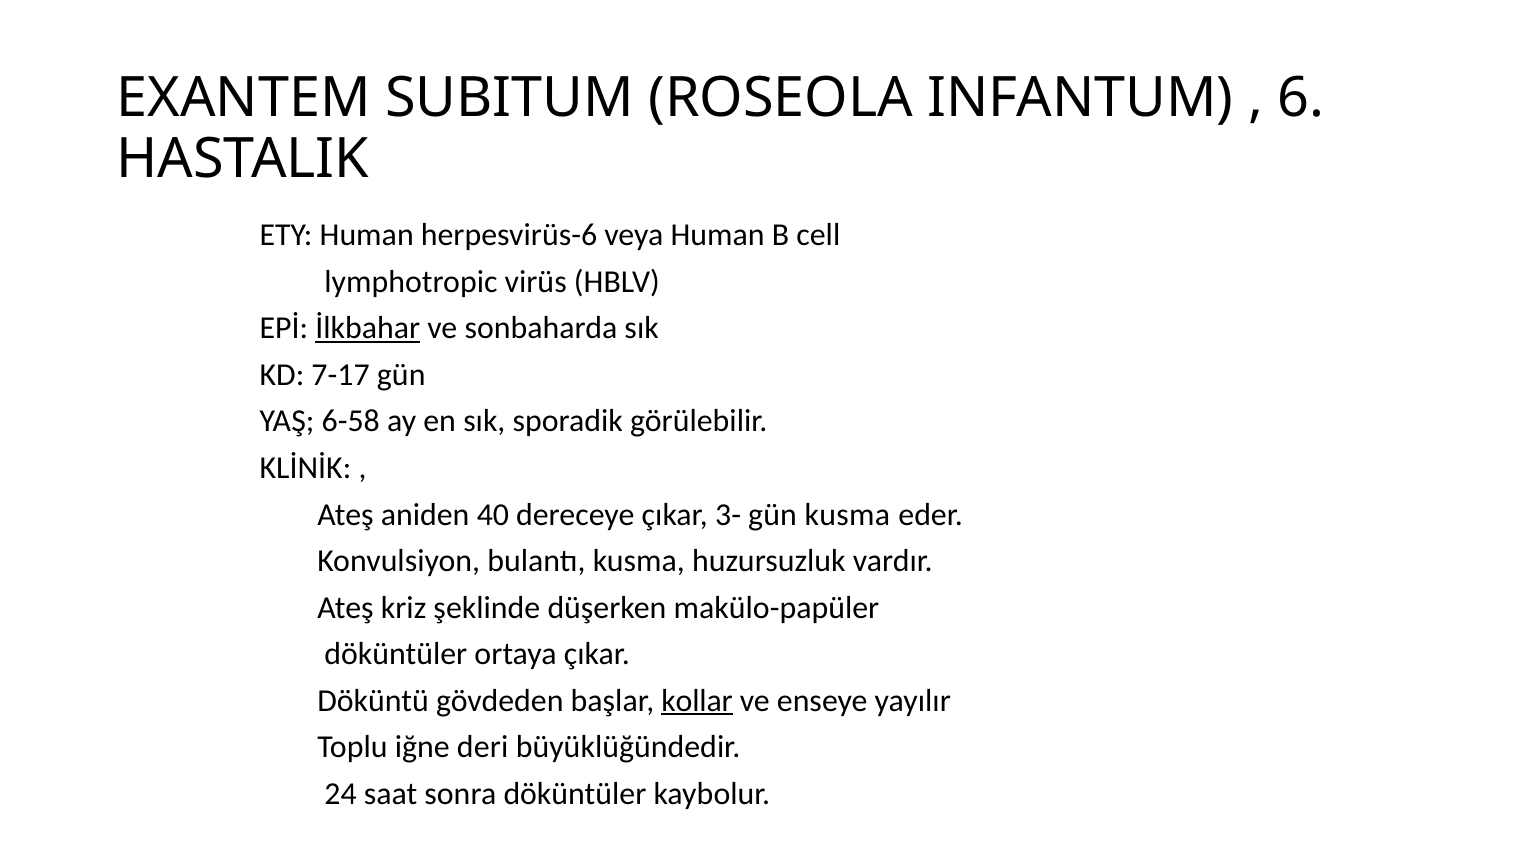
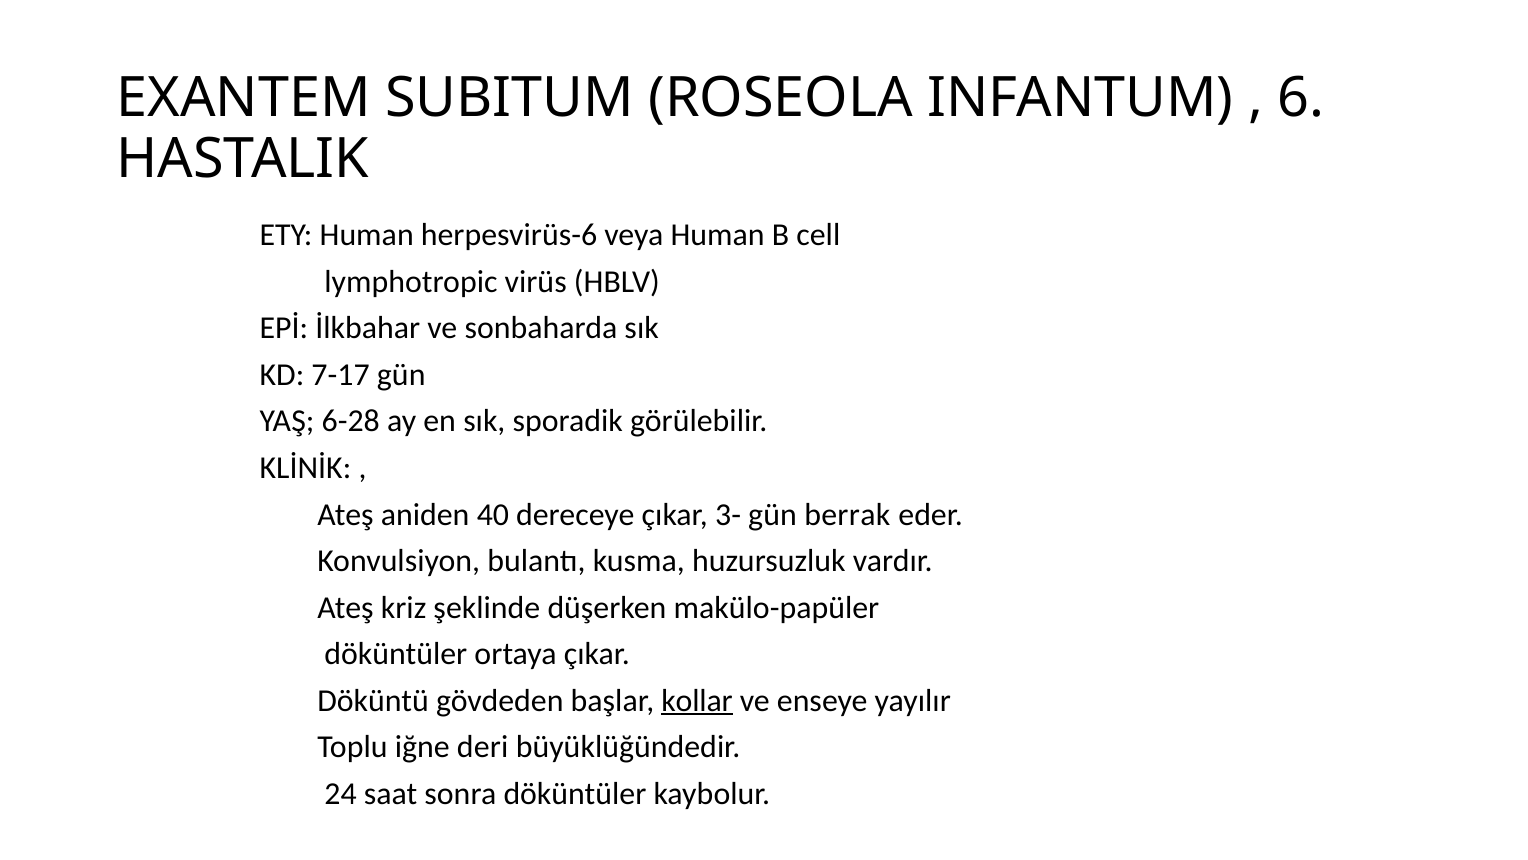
İlkbahar underline: present -> none (368, 328)
6-58: 6-58 -> 6-28 (351, 421)
gün kusma: kusma -> berrak (847, 514)
